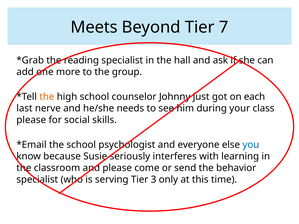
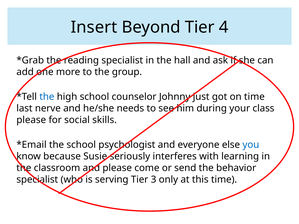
Meets: Meets -> Insert (94, 27)
7: 7 -> 4 (224, 27)
the colour: orange -> blue (47, 97)
each: each -> time (254, 97)
